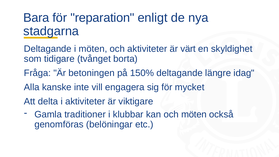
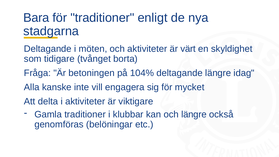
för reparation: reparation -> traditioner (102, 18)
150%: 150% -> 104% (142, 73)
och möten: möten -> längre (194, 114)
